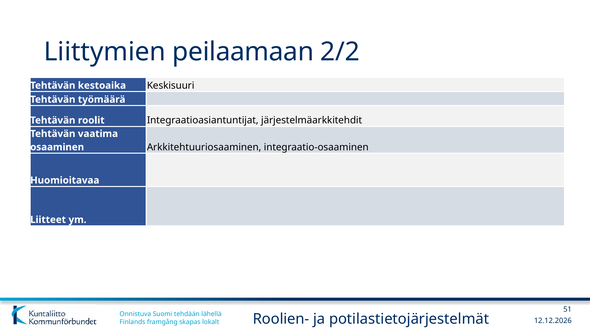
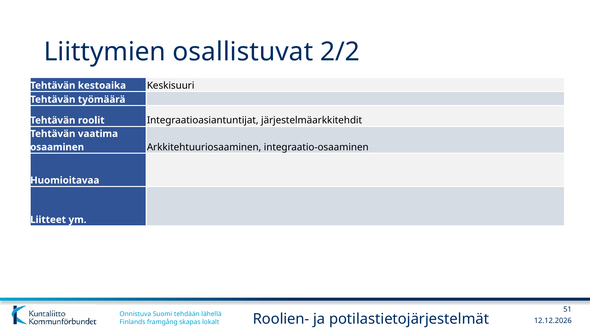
peilaamaan: peilaamaan -> osallistuvat (243, 52)
